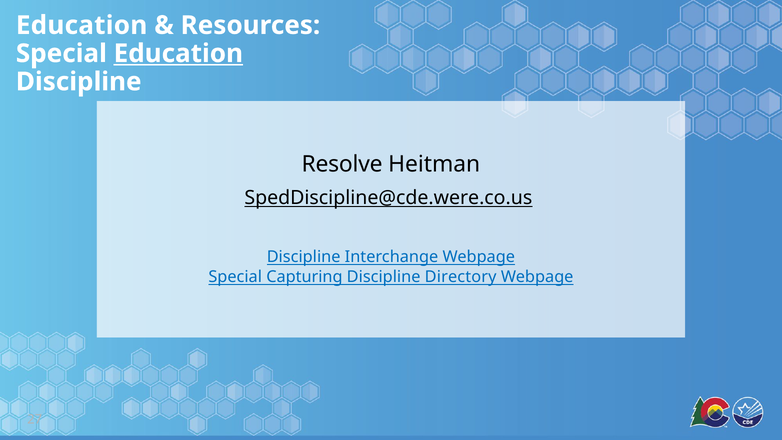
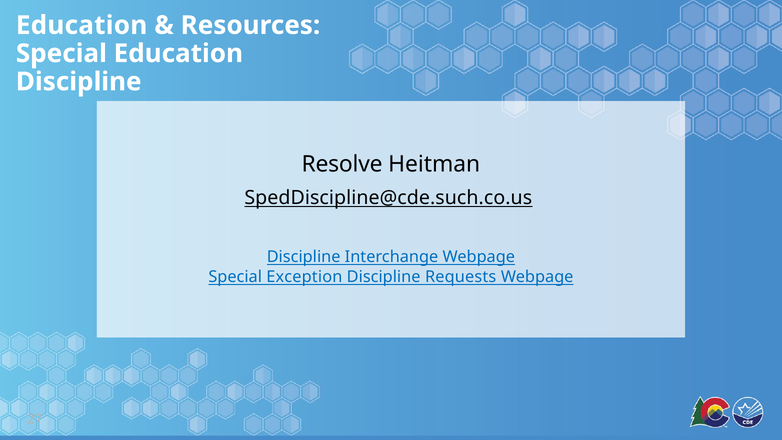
Education underline: present -> none (178, 53)
SpedDiscipline@cde.were.co.us: SpedDiscipline@cde.were.co.us -> SpedDiscipline@cde.such.co.us (388, 198)
Capturing: Capturing -> Exception (304, 277)
Directory: Directory -> Requests (461, 277)
